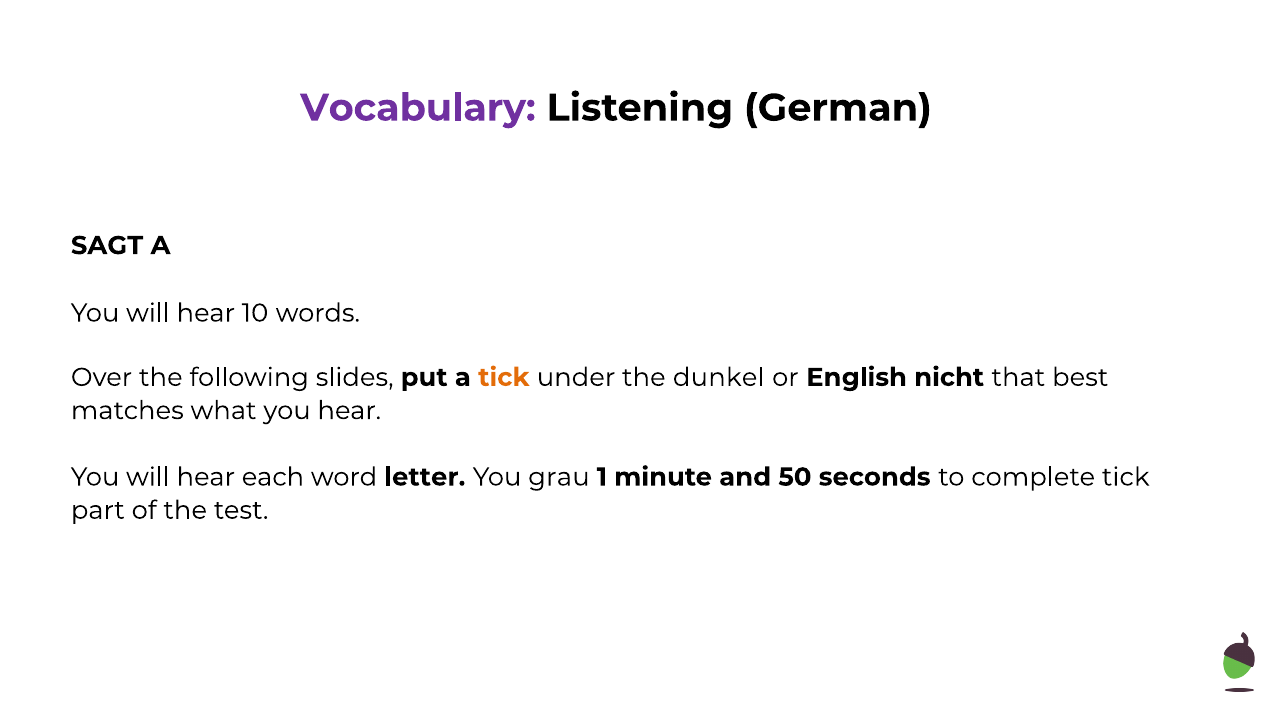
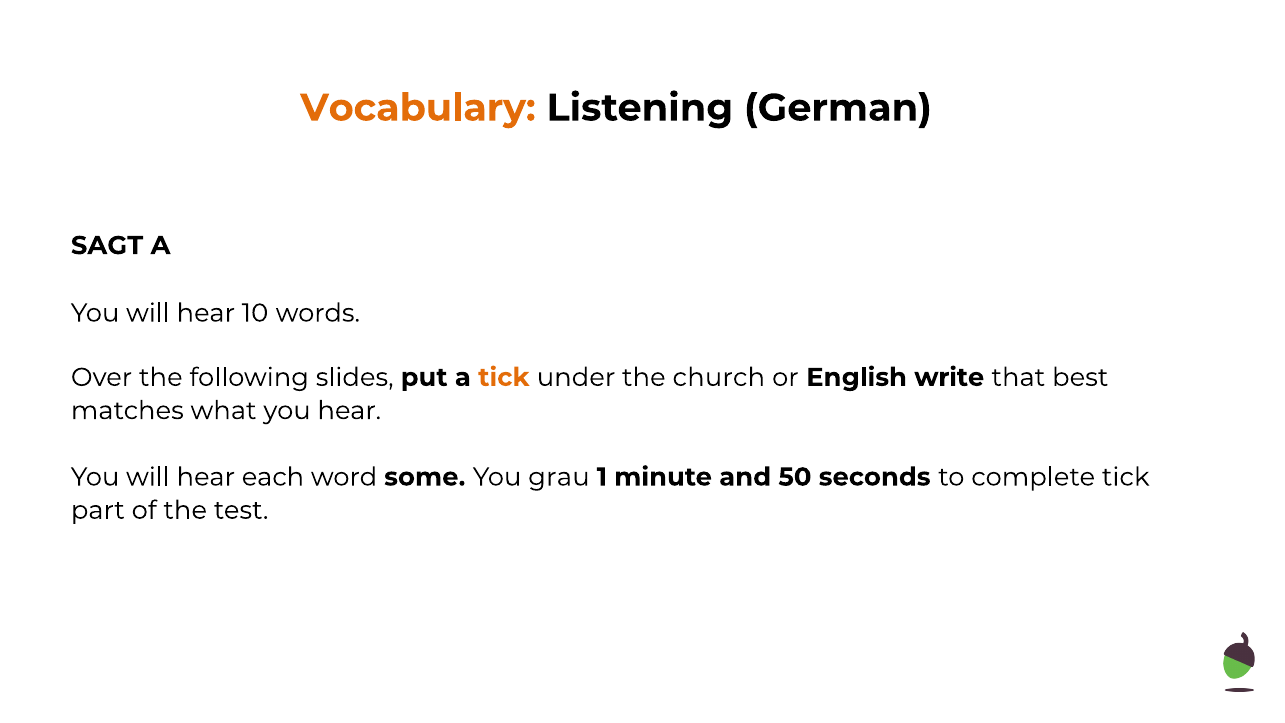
Vocabulary colour: purple -> orange (418, 108)
dunkel: dunkel -> church (719, 377)
nicht: nicht -> write (949, 377)
letter: letter -> some (425, 477)
